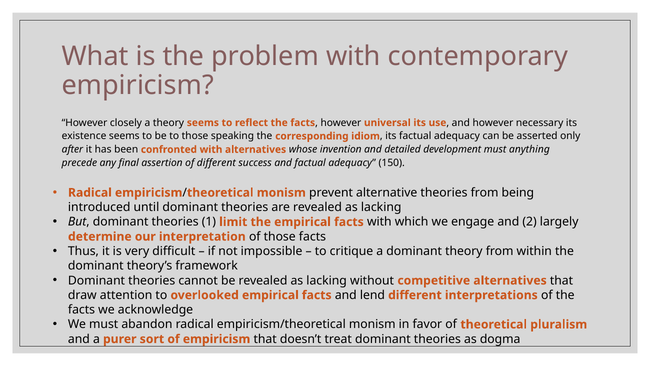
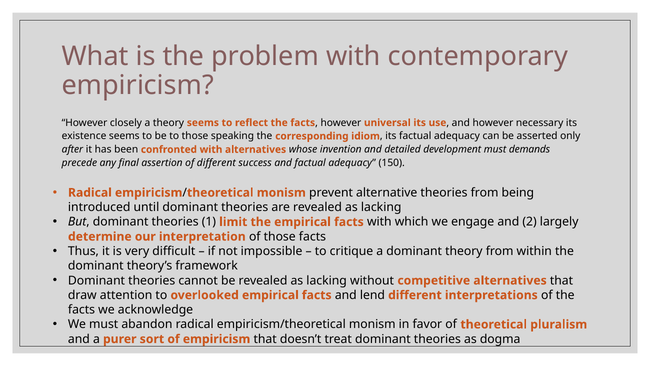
anything: anything -> demands (530, 149)
